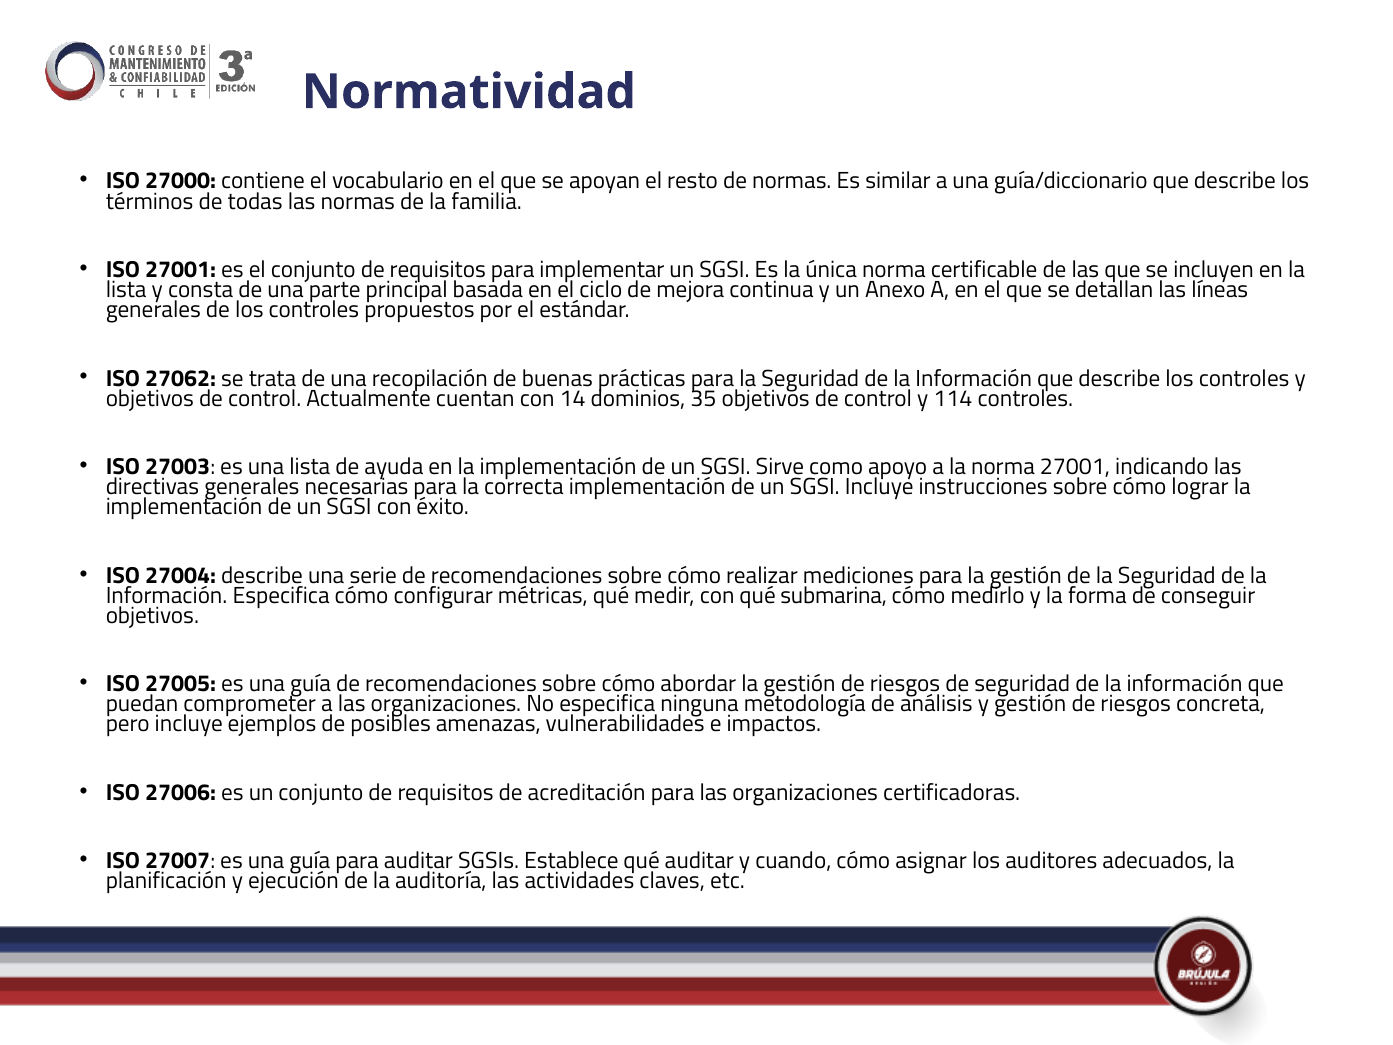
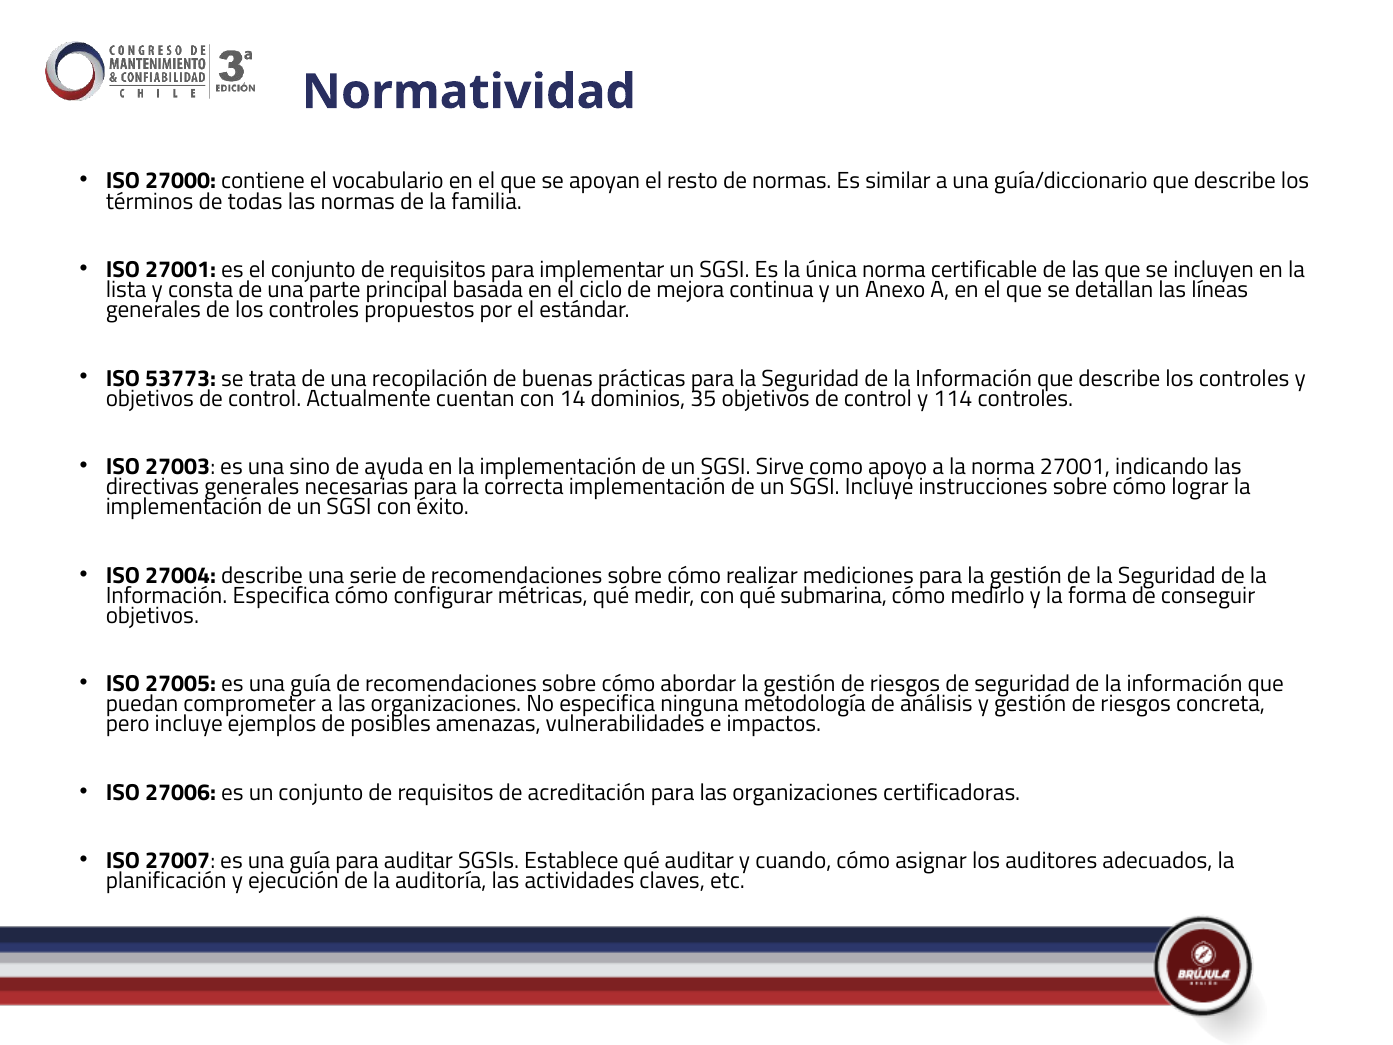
27062: 27062 -> 53773 (181, 378)
una lista: lista -> sino (310, 467)
